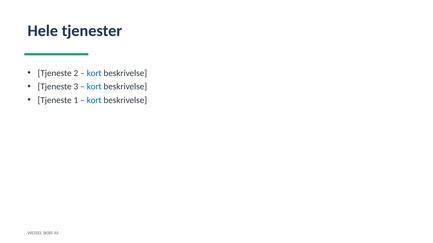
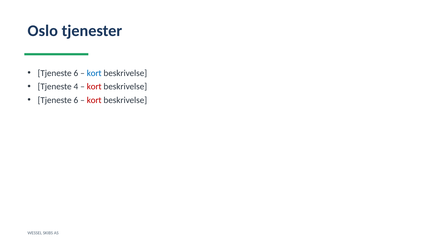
Hele: Hele -> Oslo (43, 31)
2: 2 -> 6 (76, 73)
3: 3 -> 4 (76, 87)
kort colour: blue -> red (94, 87)
1: 1 -> 6 (76, 100)
kort colour: blue -> red (94, 100)
